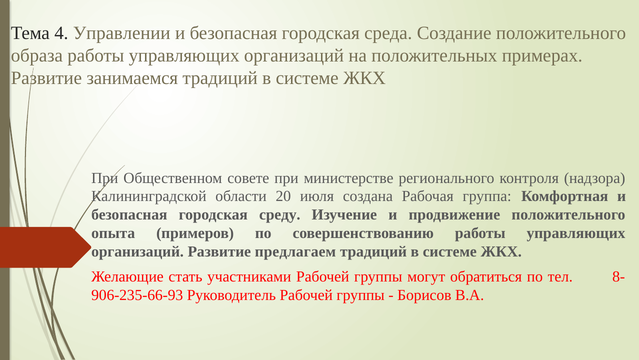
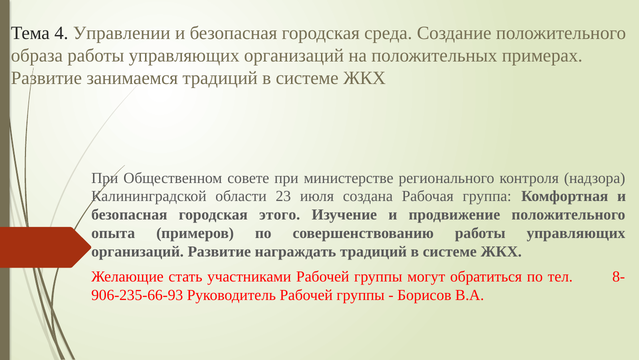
20: 20 -> 23 (283, 196)
среду: среду -> этого (280, 214)
предлагаем: предлагаем -> награждать (296, 251)
